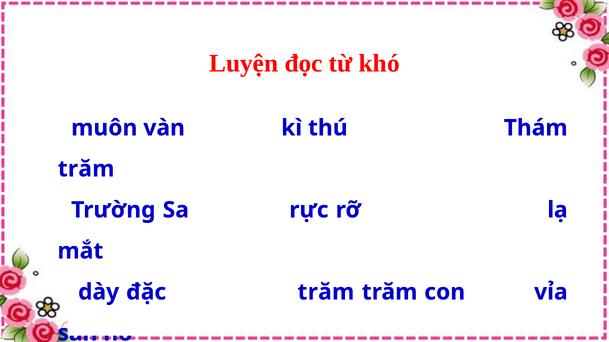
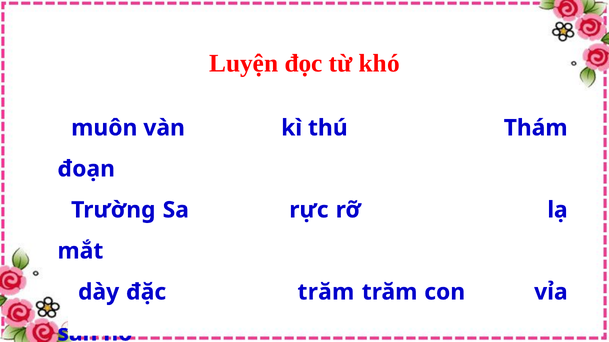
trăm: trăm -> đoạn (86, 169)
